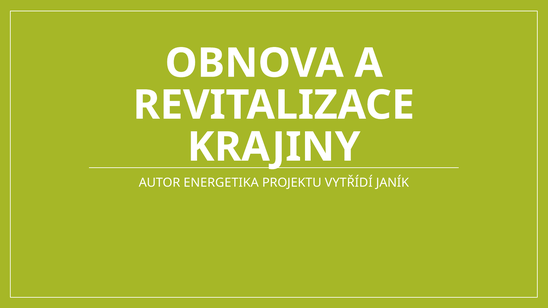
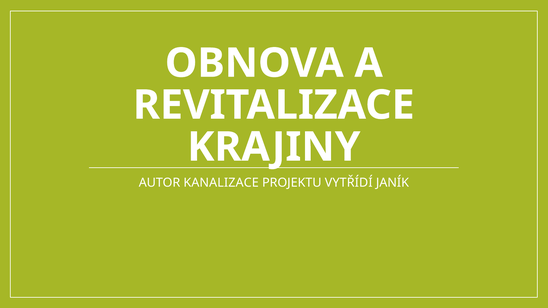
ENERGETIKA: ENERGETIKA -> KANALIZACE (221, 183)
